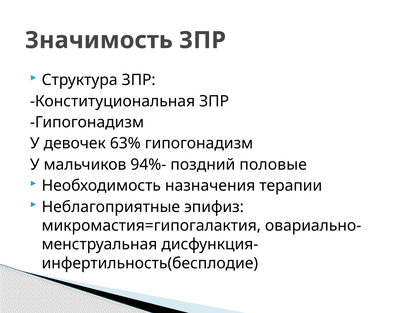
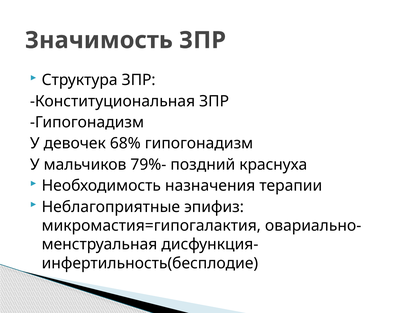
63%: 63% -> 68% (125, 143)
94%-: 94%- -> 79%- (148, 164)
половые: половые -> краснуха (273, 164)
